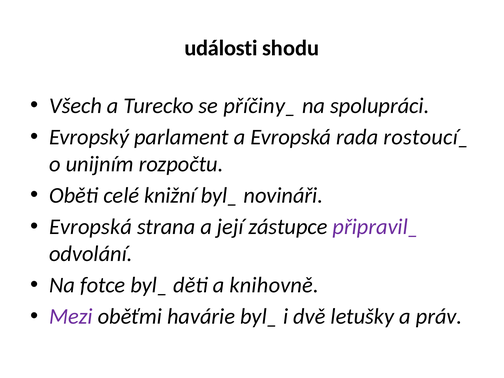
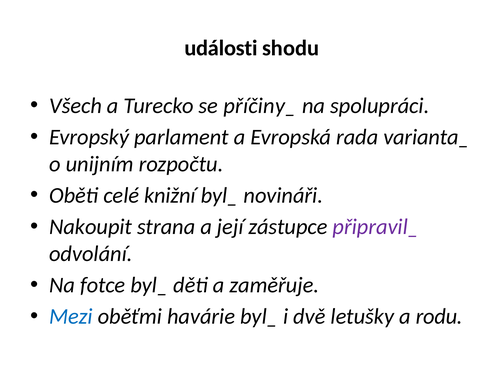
rostoucí_: rostoucí_ -> varianta_ (427, 137)
Evropská: Evropská -> Nakoupit (91, 227)
knihovně: knihovně -> zaměřuje (274, 285)
Mezi colour: purple -> blue (71, 317)
práv: práv -> rodu (439, 317)
